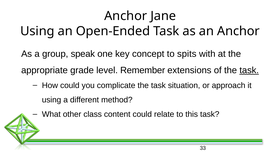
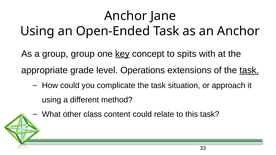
group speak: speak -> group (83, 54)
key underline: none -> present (122, 54)
Remember: Remember -> Operations (143, 70)
